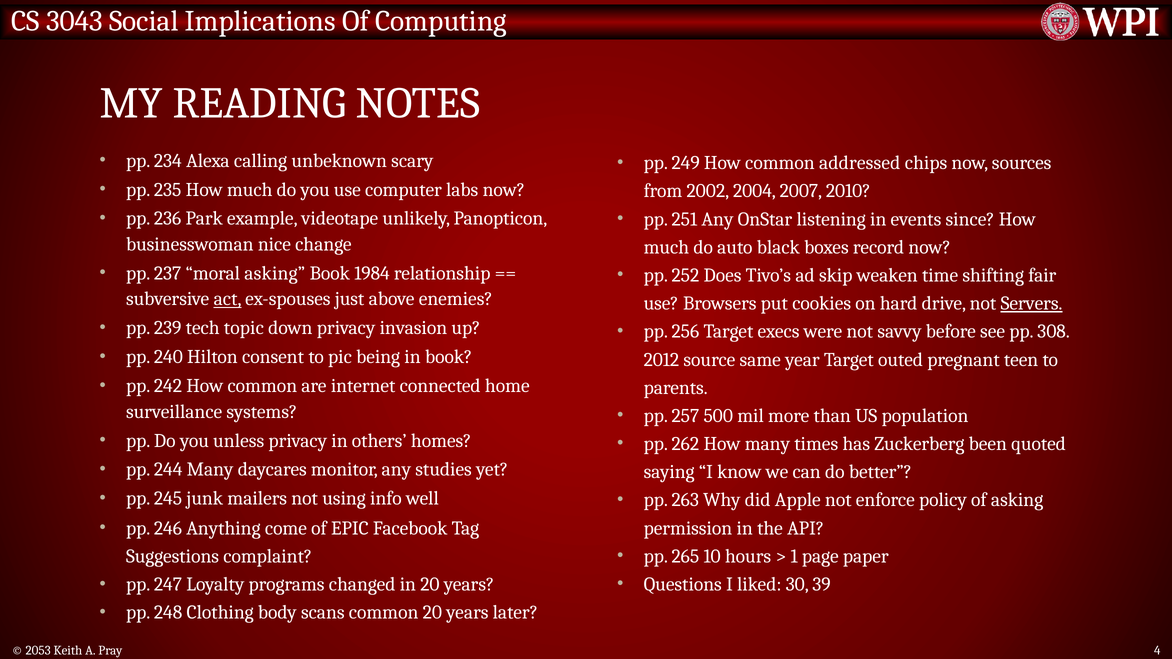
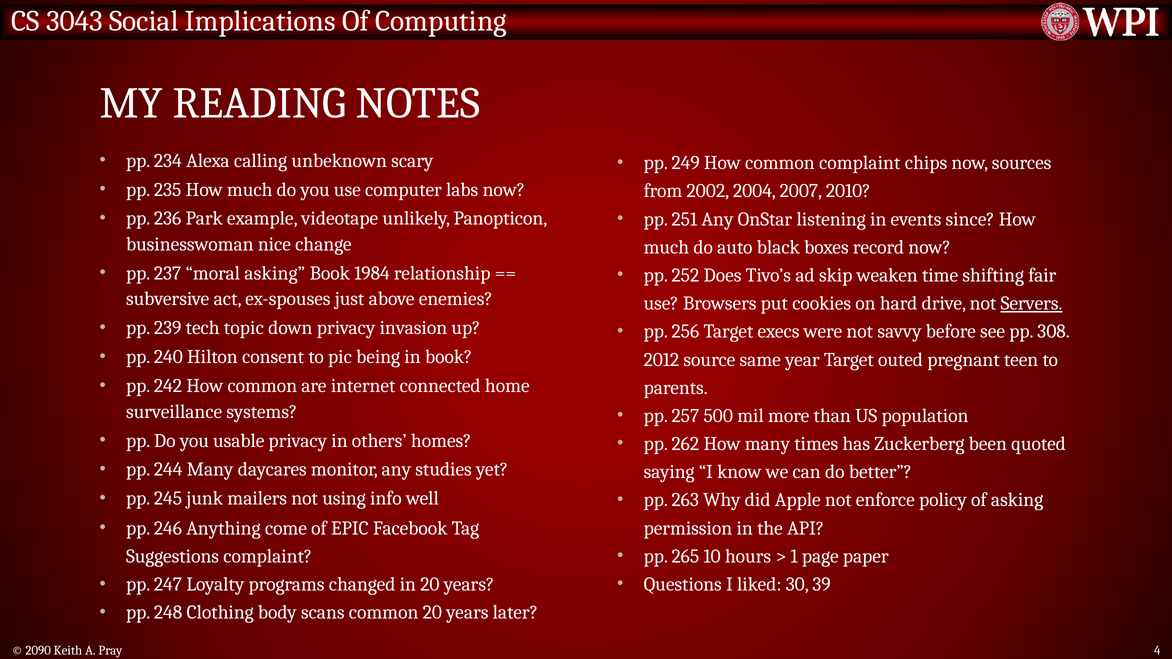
common addressed: addressed -> complaint (860, 163)
act underline: present -> none (228, 299)
unless: unless -> usable (239, 441)
2053: 2053 -> 2090 (38, 651)
